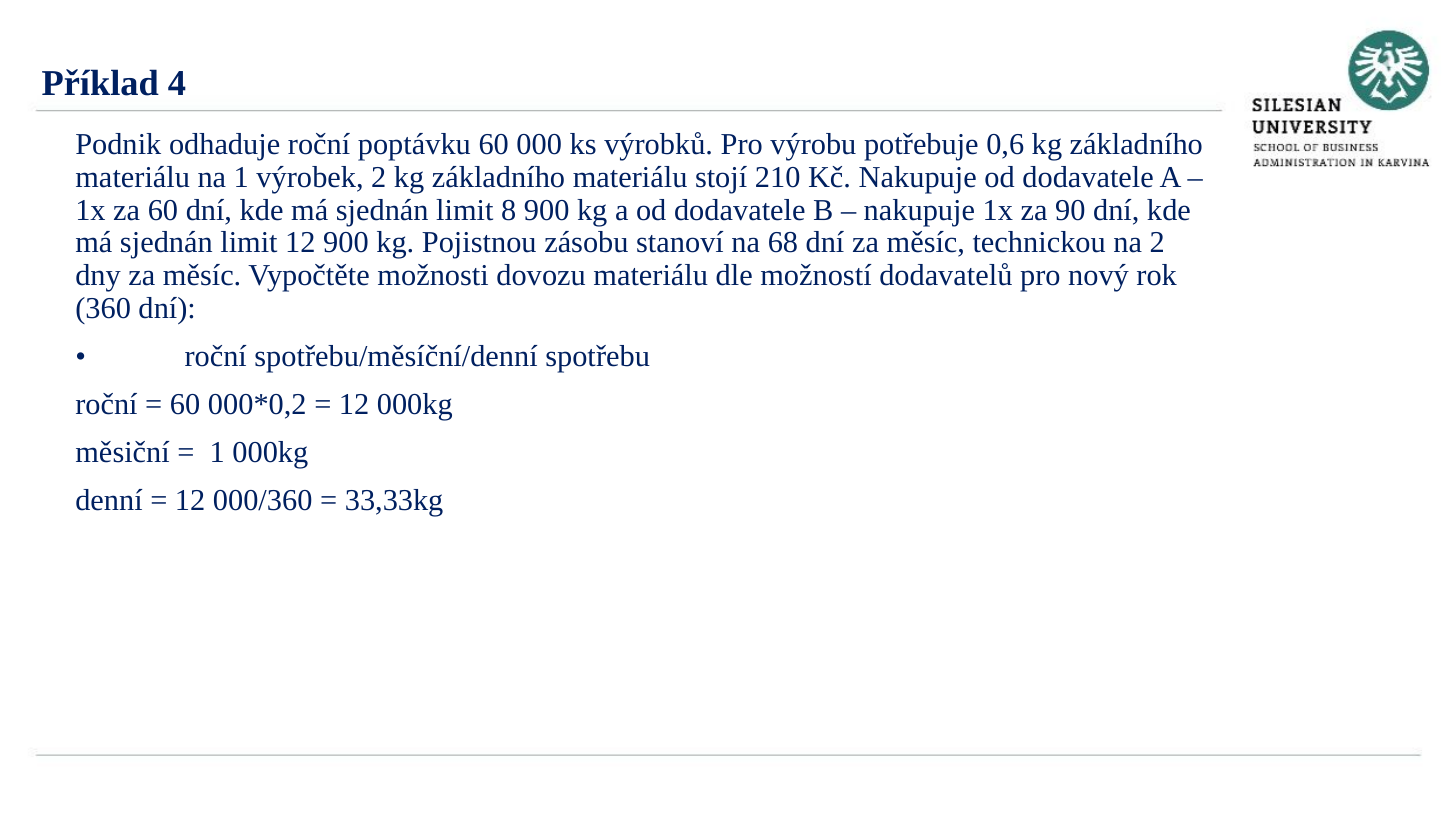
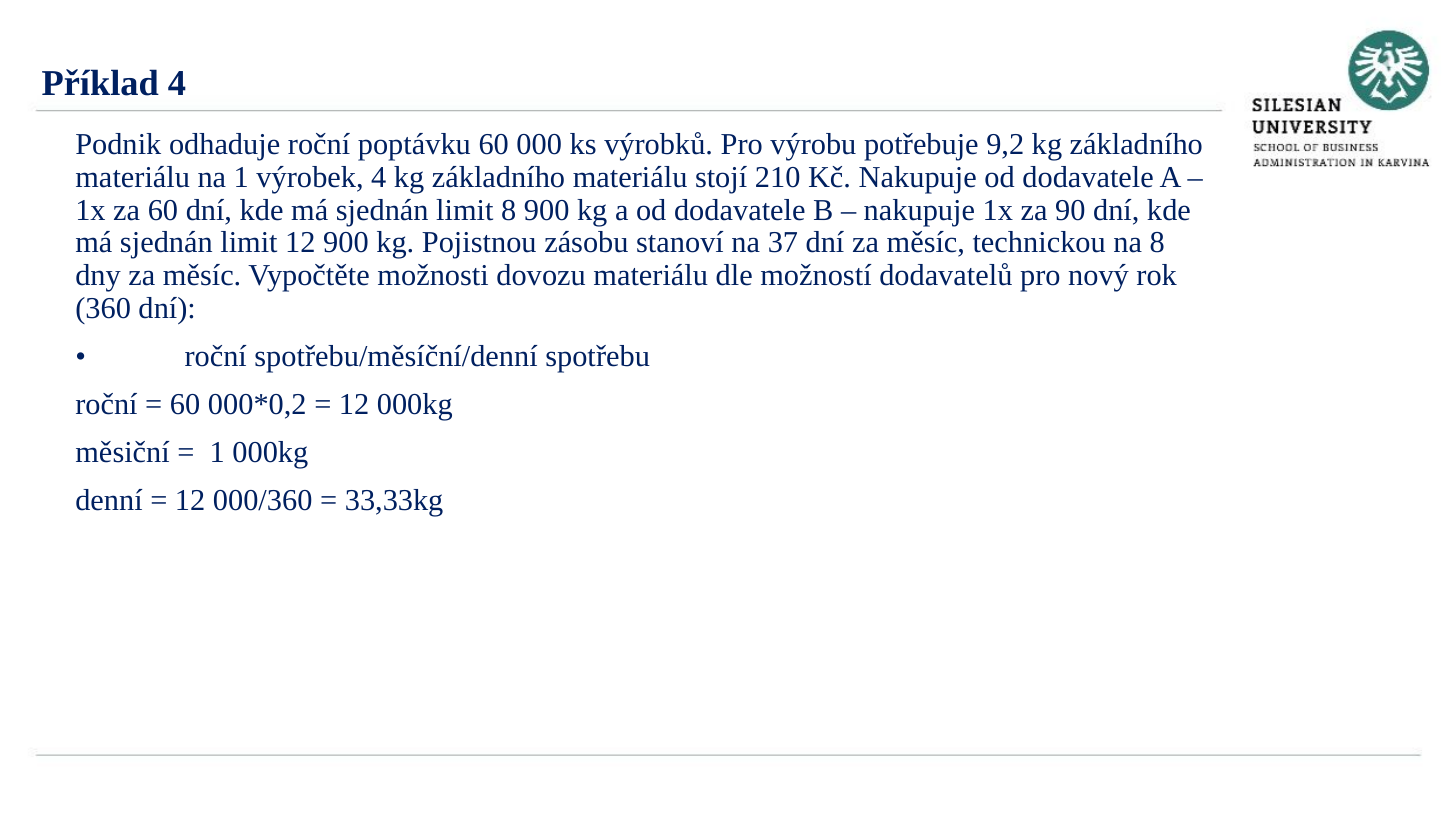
0,6: 0,6 -> 9,2 (1005, 145)
výrobek 2: 2 -> 4 (379, 177)
68: 68 -> 37 (783, 243)
na 2: 2 -> 8 (1157, 243)
